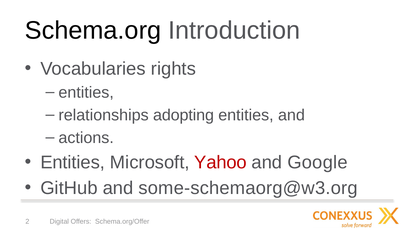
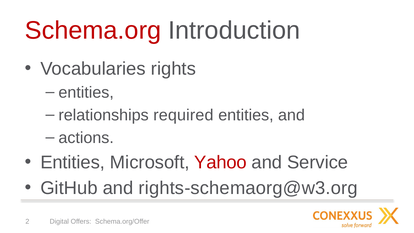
Schema.org colour: black -> red (93, 30)
adopting: adopting -> required (183, 115)
Google: Google -> Service (318, 162)
some-schemaorg@w3.org: some-schemaorg@w3.org -> rights-schemaorg@w3.org (248, 188)
